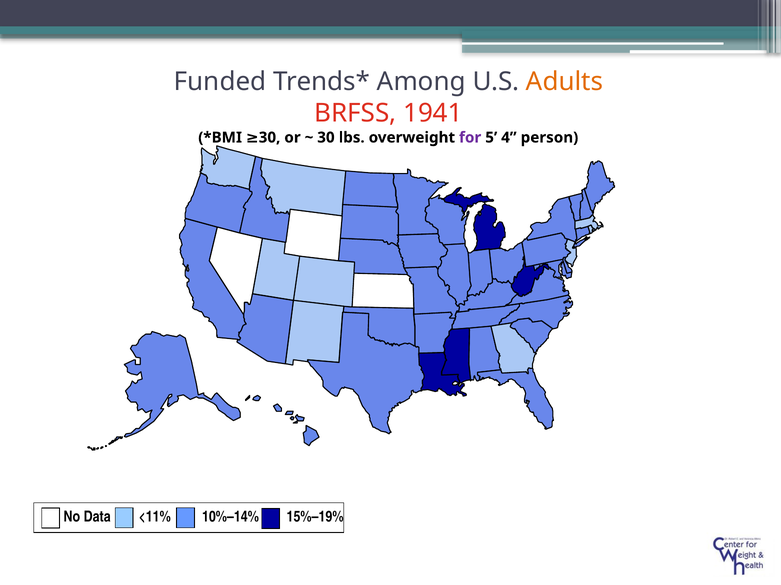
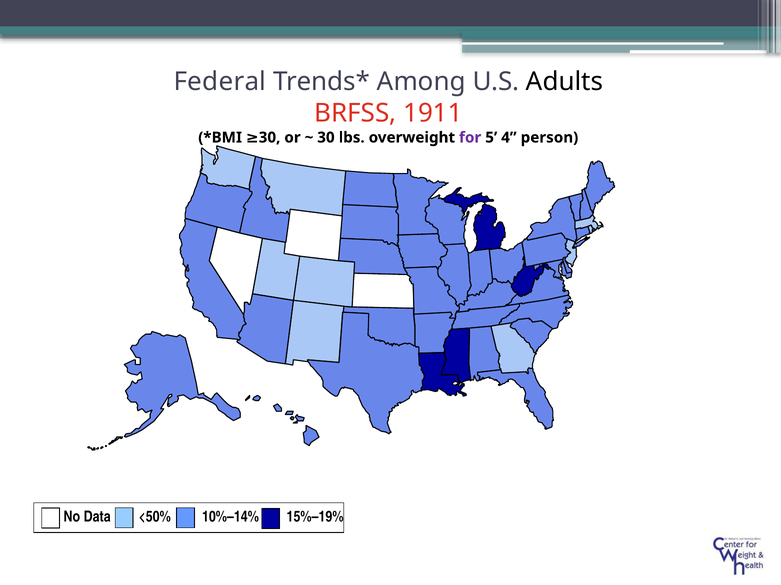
Funded: Funded -> Federal (220, 82)
Adults colour: orange -> black (565, 82)
1941: 1941 -> 1911 (433, 113)
<11%: <11% -> <50% (155, 517)
